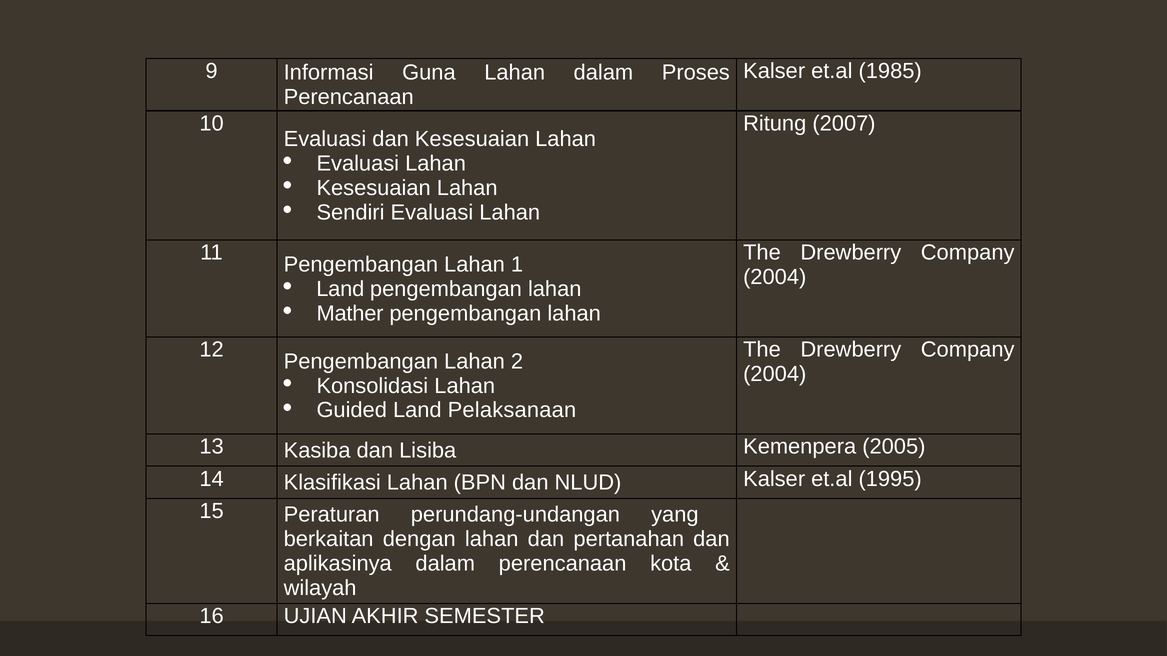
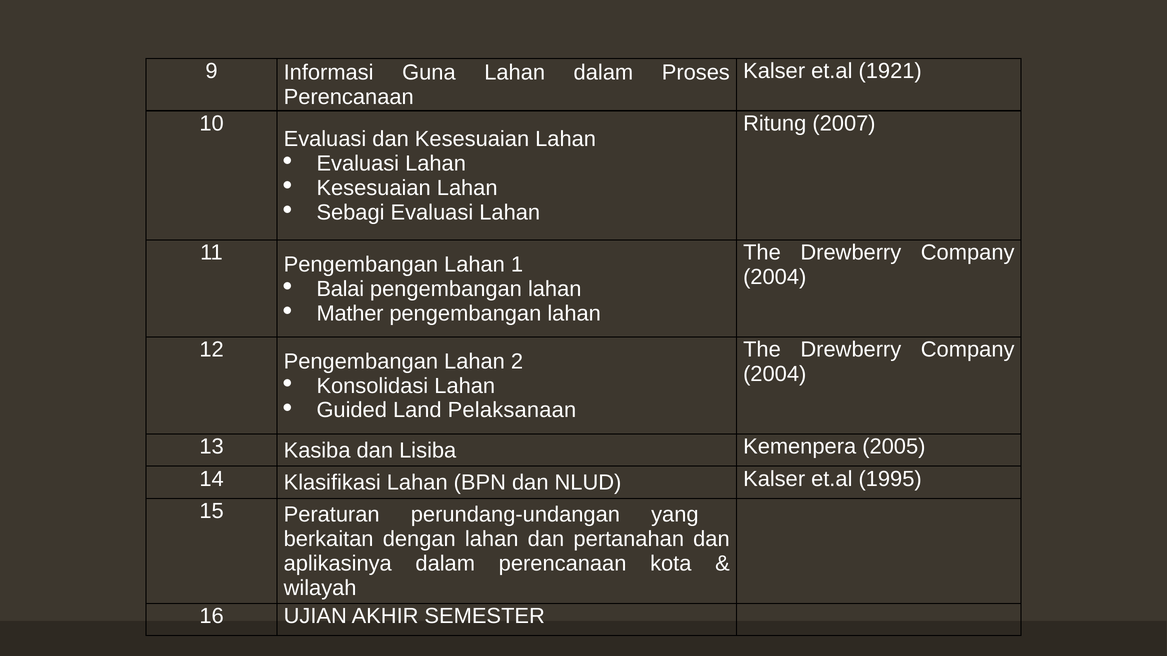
1985: 1985 -> 1921 (890, 71)
Sendiri: Sendiri -> Sebagi (351, 213)
Land: Land -> Balai (340, 289)
